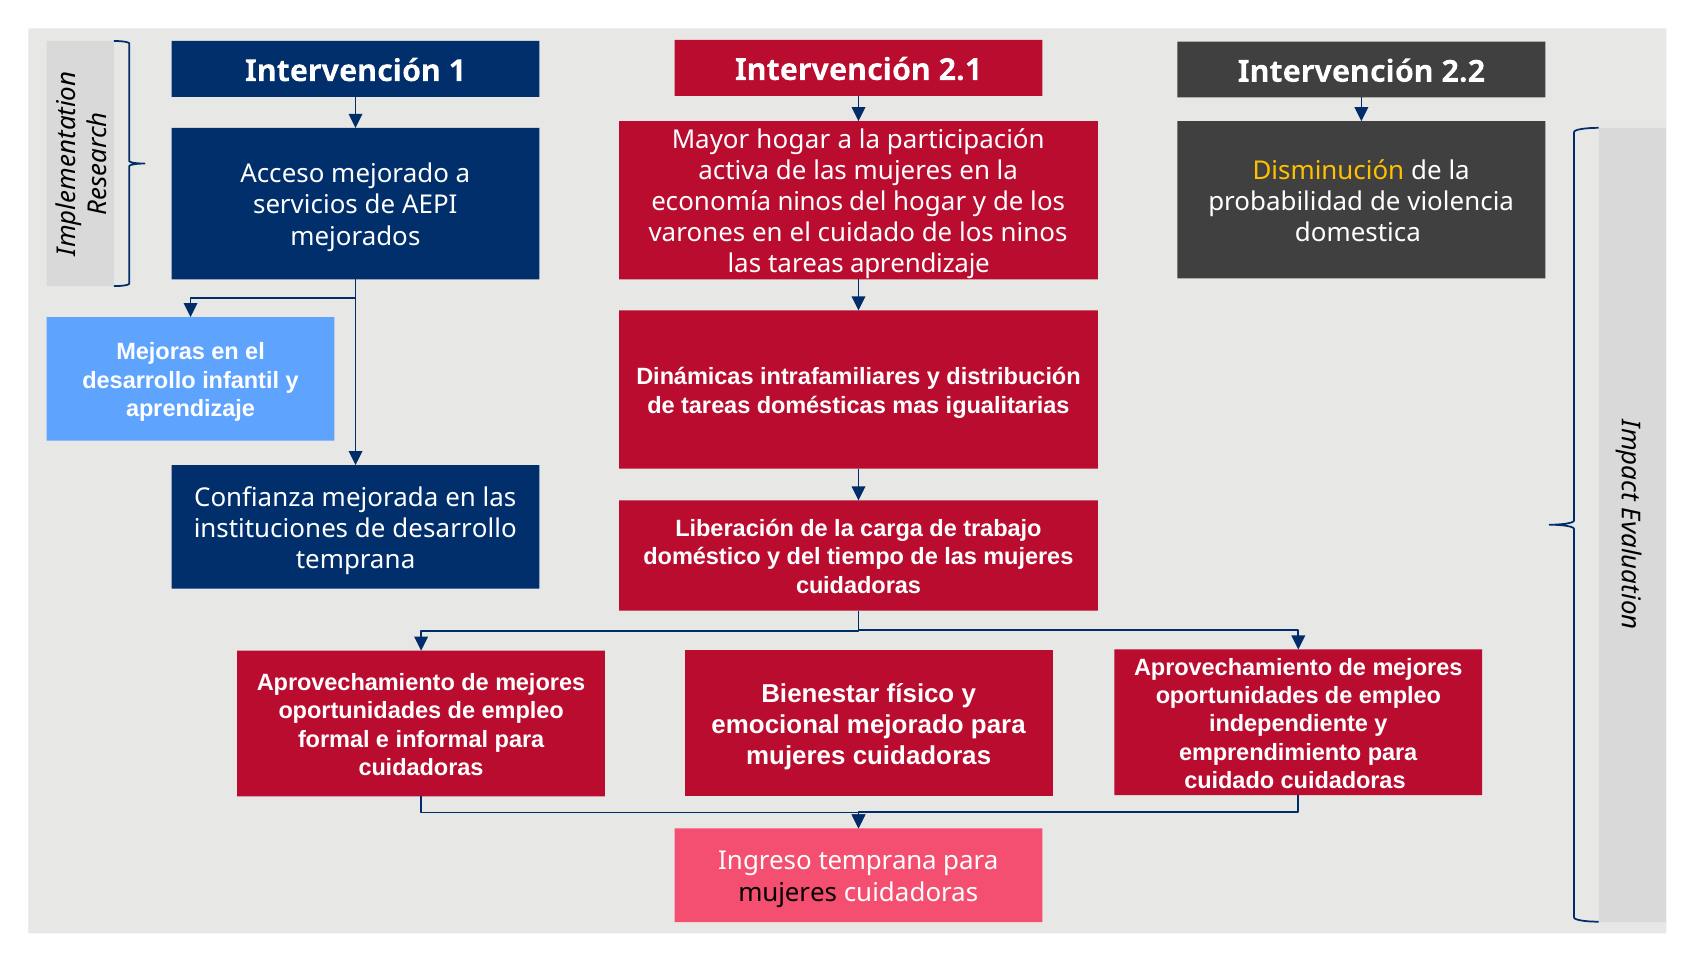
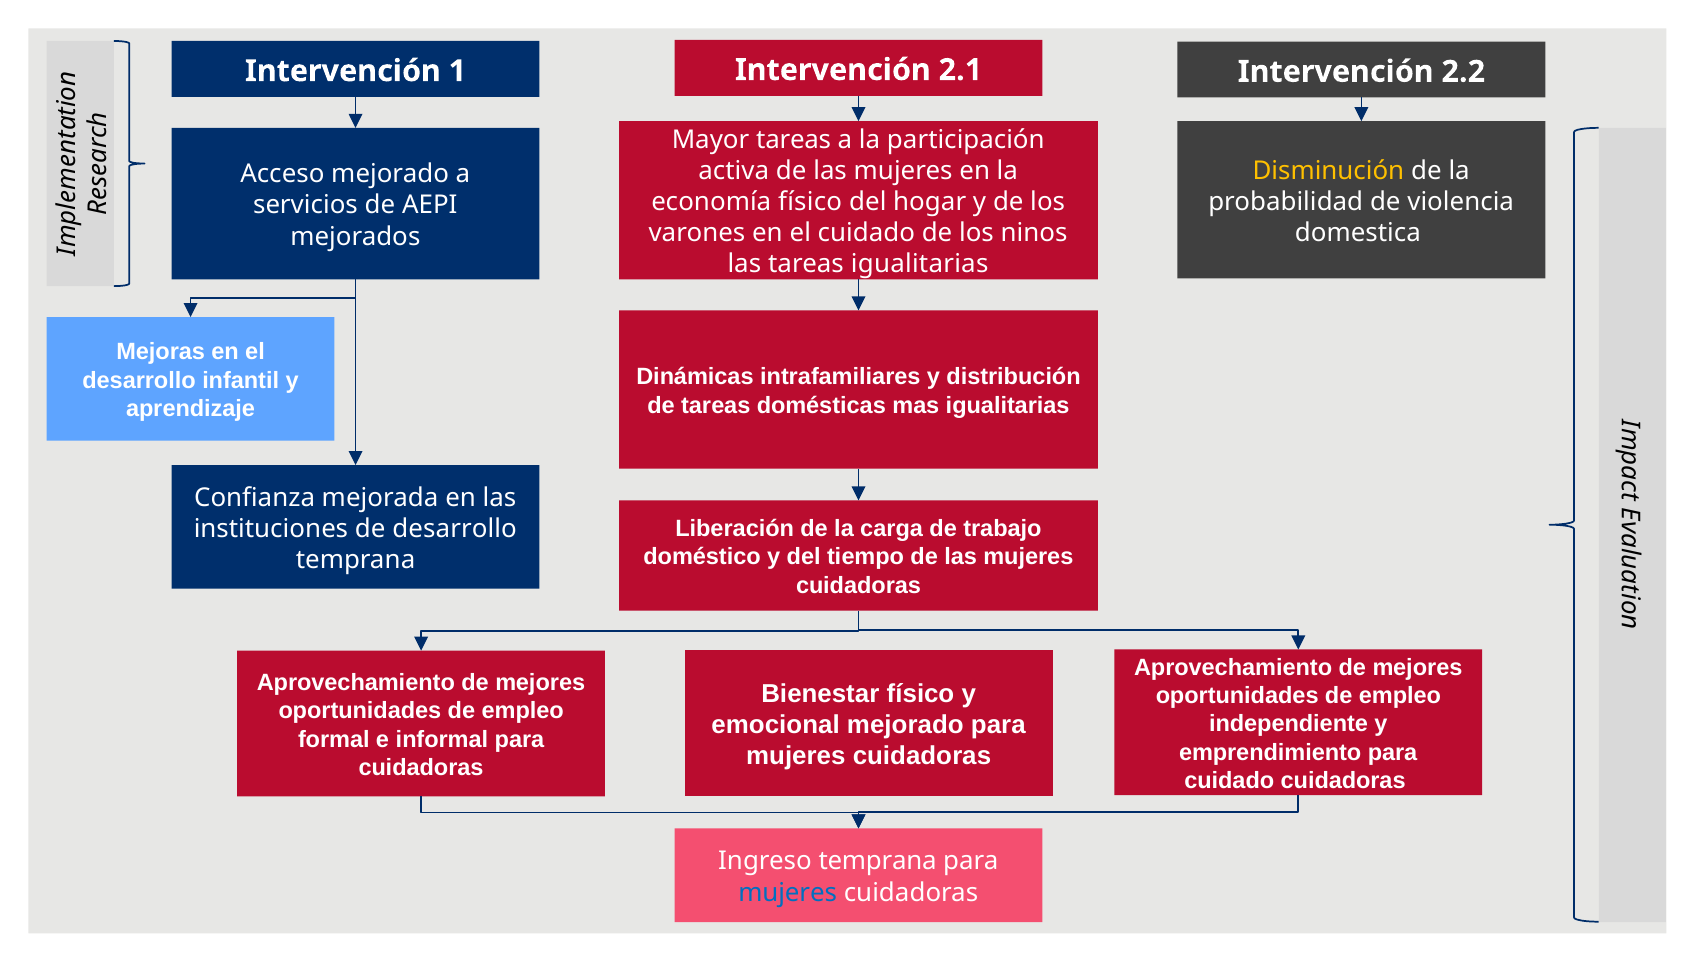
Mayor hogar: hogar -> tareas (794, 140)
economía ninos: ninos -> físico (810, 202)
tareas aprendizaje: aprendizaje -> igualitarias (920, 264)
mujeres colour: black -> blue (788, 893)
